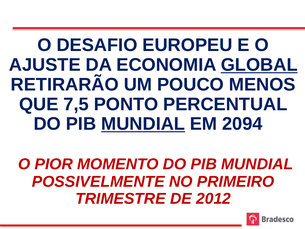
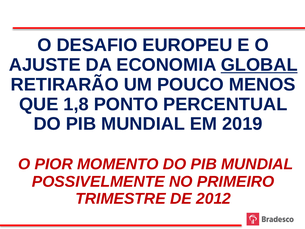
7,5: 7,5 -> 1,8 (76, 104)
MUNDIAL underline: present -> none (143, 124)
2094: 2094 -> 2019 (242, 124)
